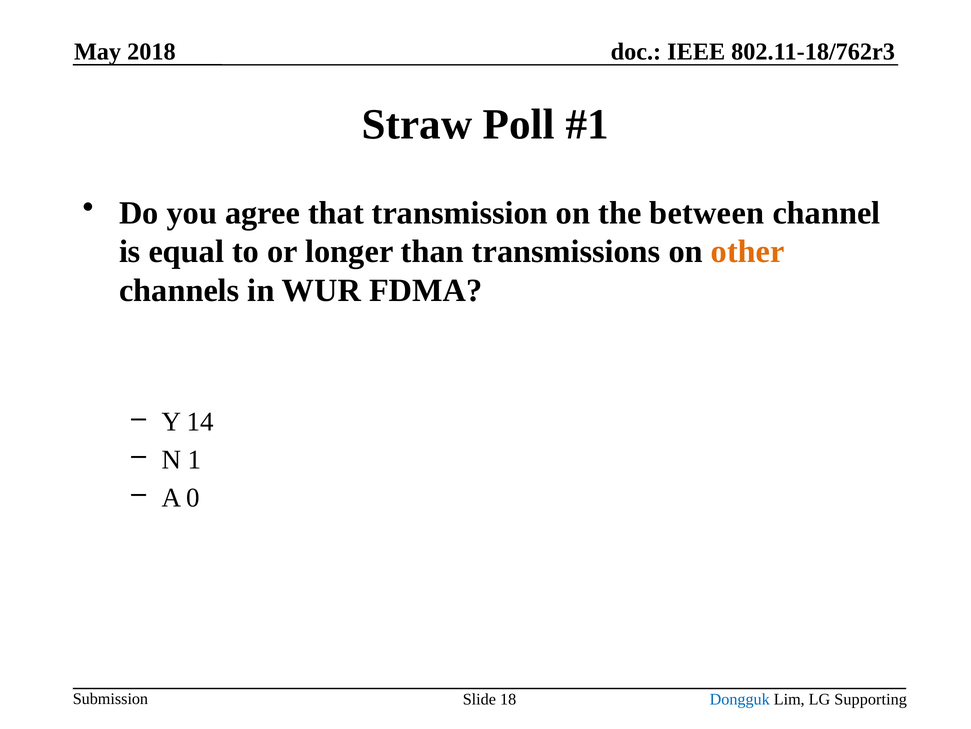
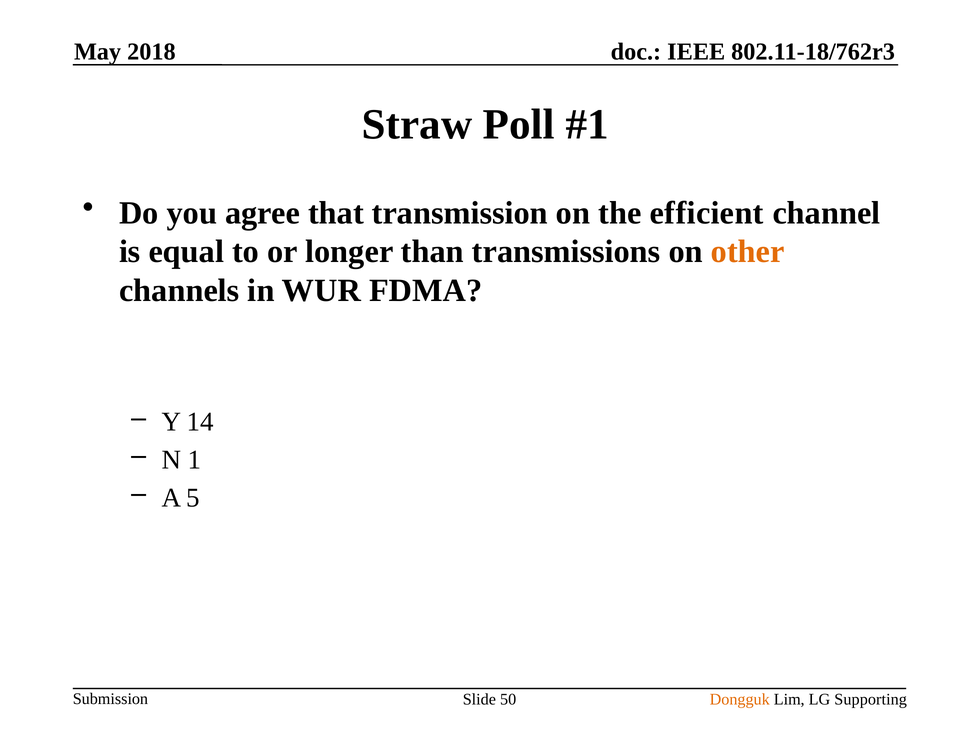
between: between -> efficient (707, 213)
0: 0 -> 5 (193, 497)
18: 18 -> 50 (508, 698)
Dongguk colour: blue -> orange (740, 698)
